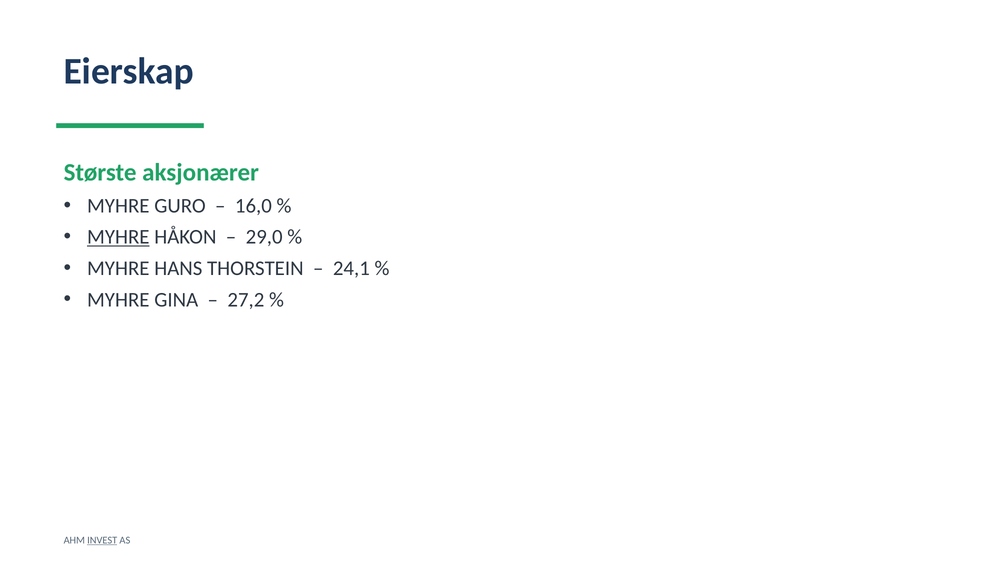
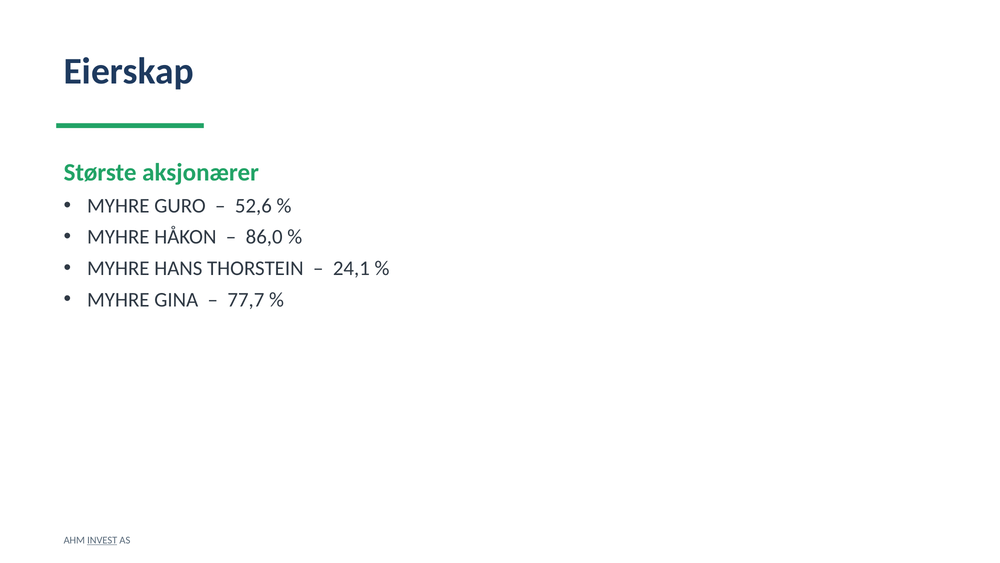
16,0: 16,0 -> 52,6 (253, 206)
MYHRE underline: present -> none (118, 237)
29,0: 29,0 -> 86,0 (264, 237)
27,2: 27,2 -> 77,7 (246, 299)
